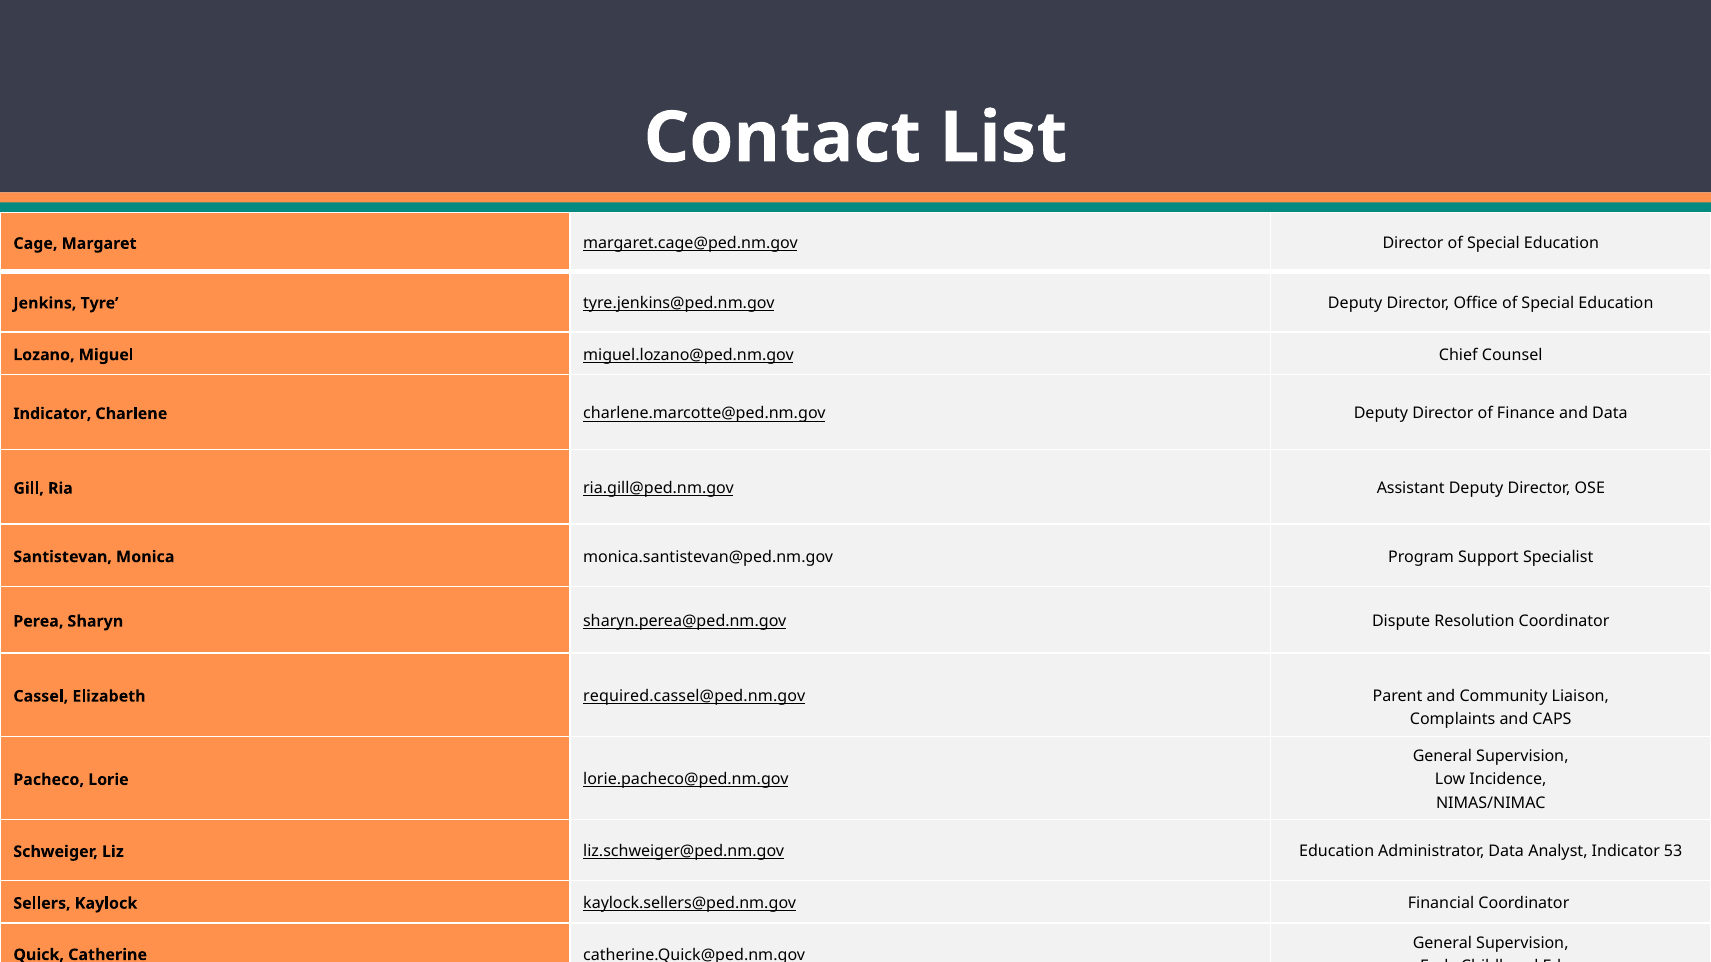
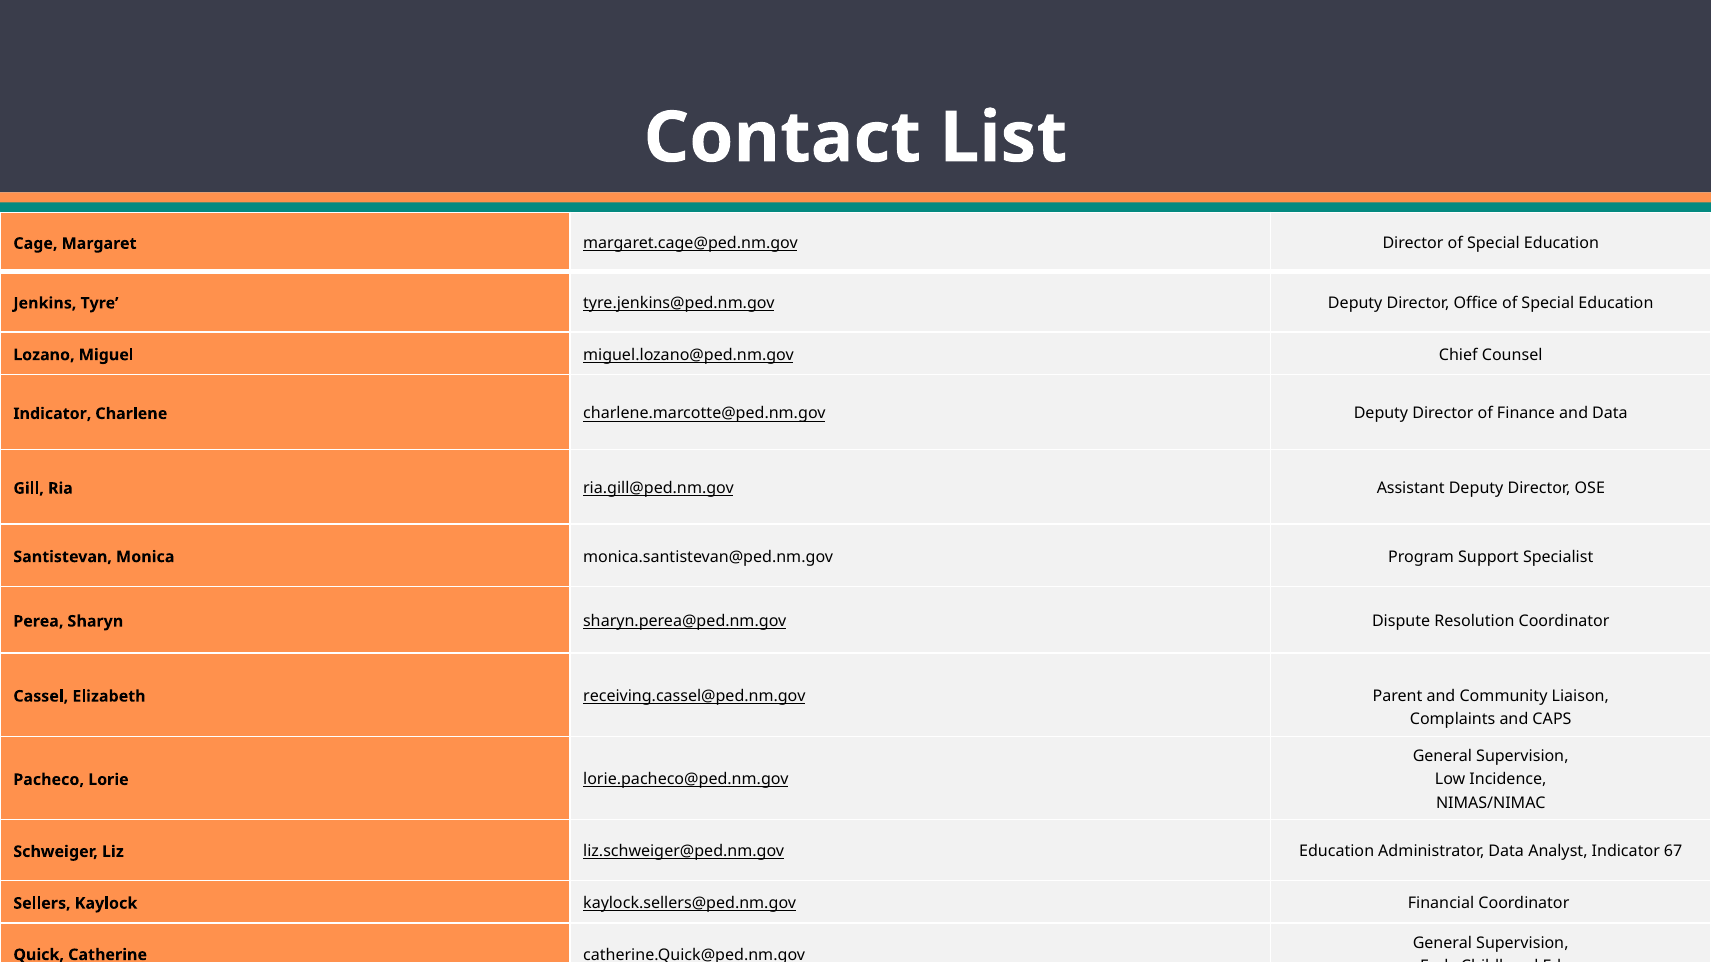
required.cassel@ped.nm.gov: required.cassel@ped.nm.gov -> receiving.cassel@ped.nm.gov (694, 697)
53: 53 -> 67 (1673, 852)
